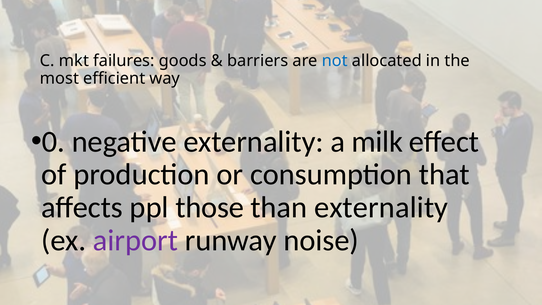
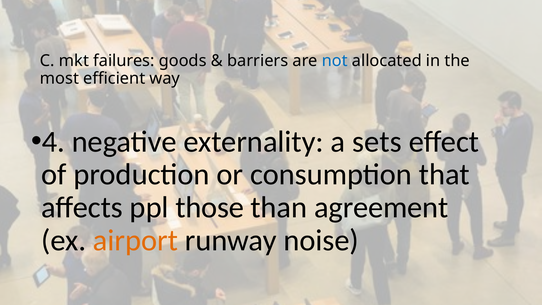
0: 0 -> 4 (53, 142)
milk: milk -> sets (377, 142)
than externality: externality -> agreement (381, 207)
airport colour: purple -> orange (135, 240)
